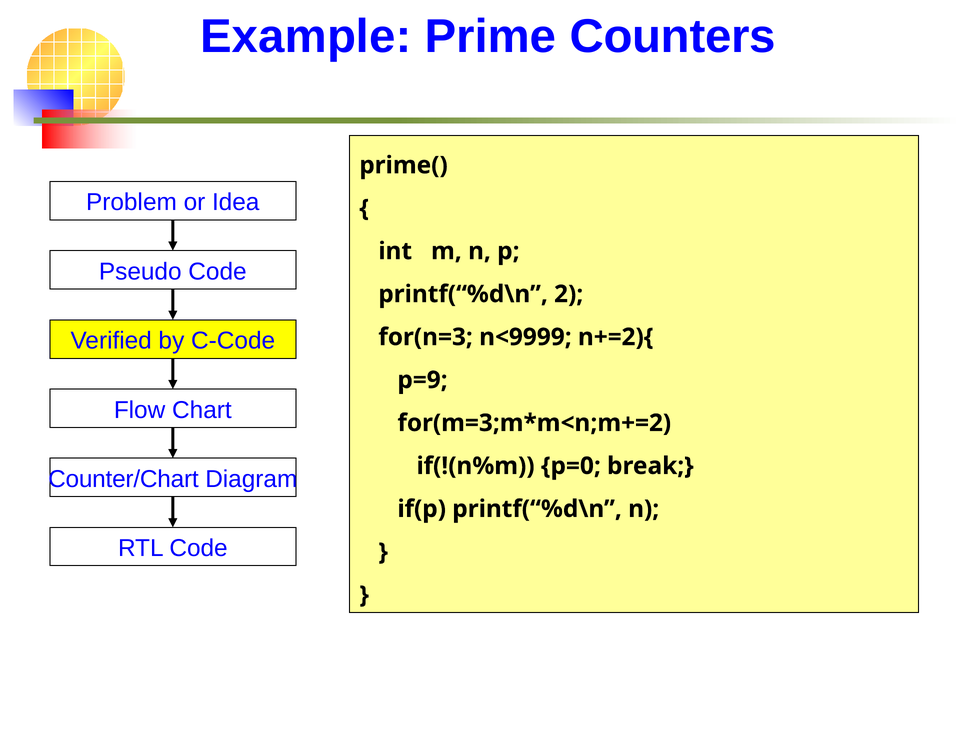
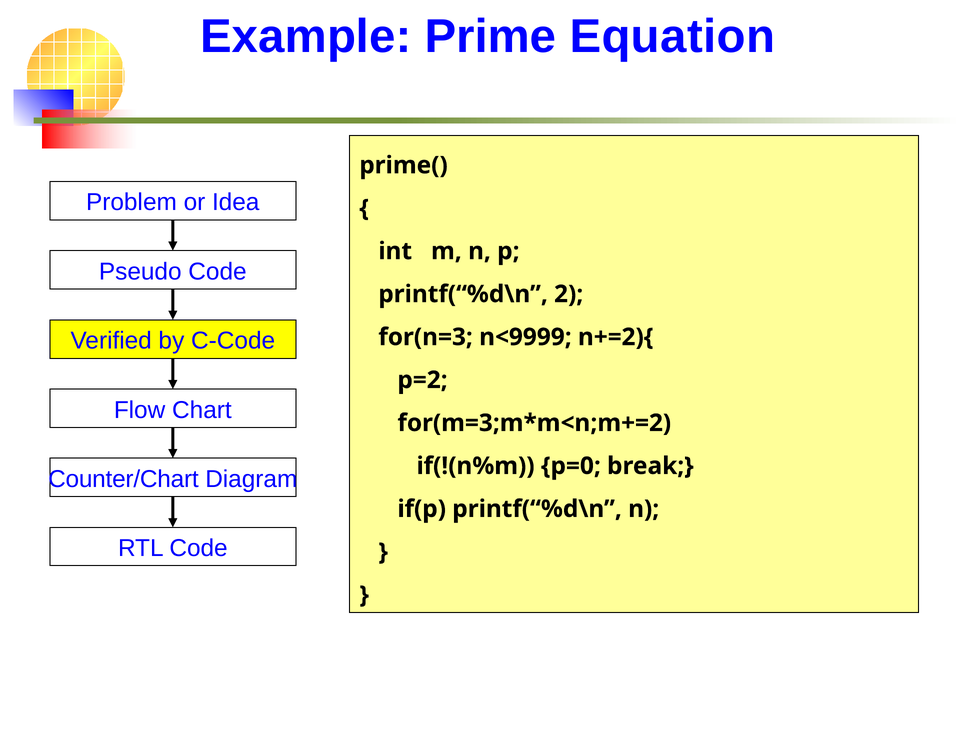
Counters: Counters -> Equation (672, 37)
p=9: p=9 -> p=2 (423, 380)
